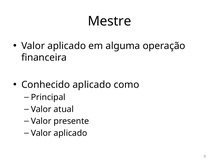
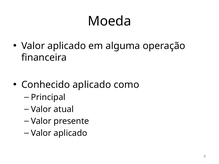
Mestre: Mestre -> Moeda (109, 21)
